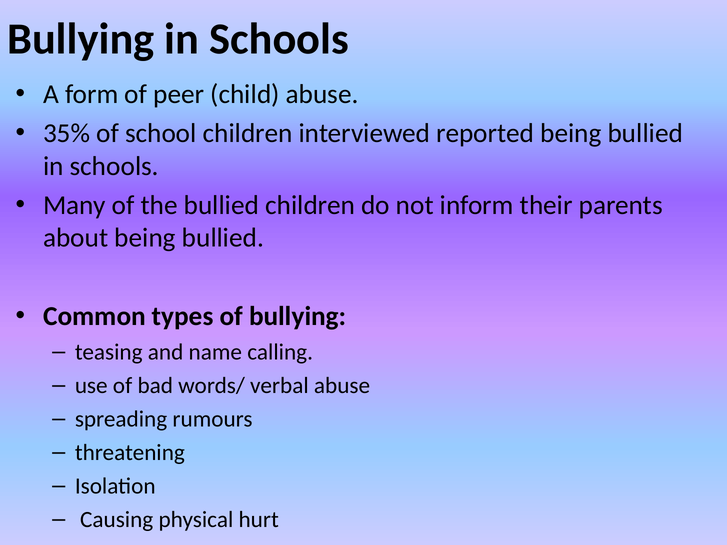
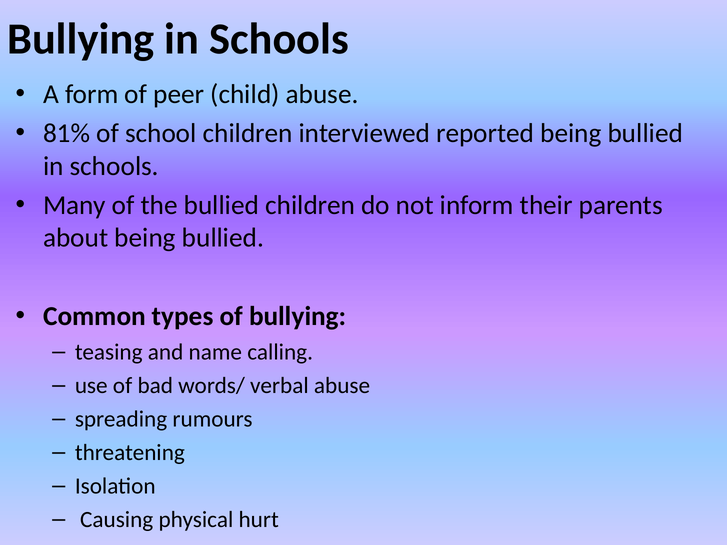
35%: 35% -> 81% (67, 133)
